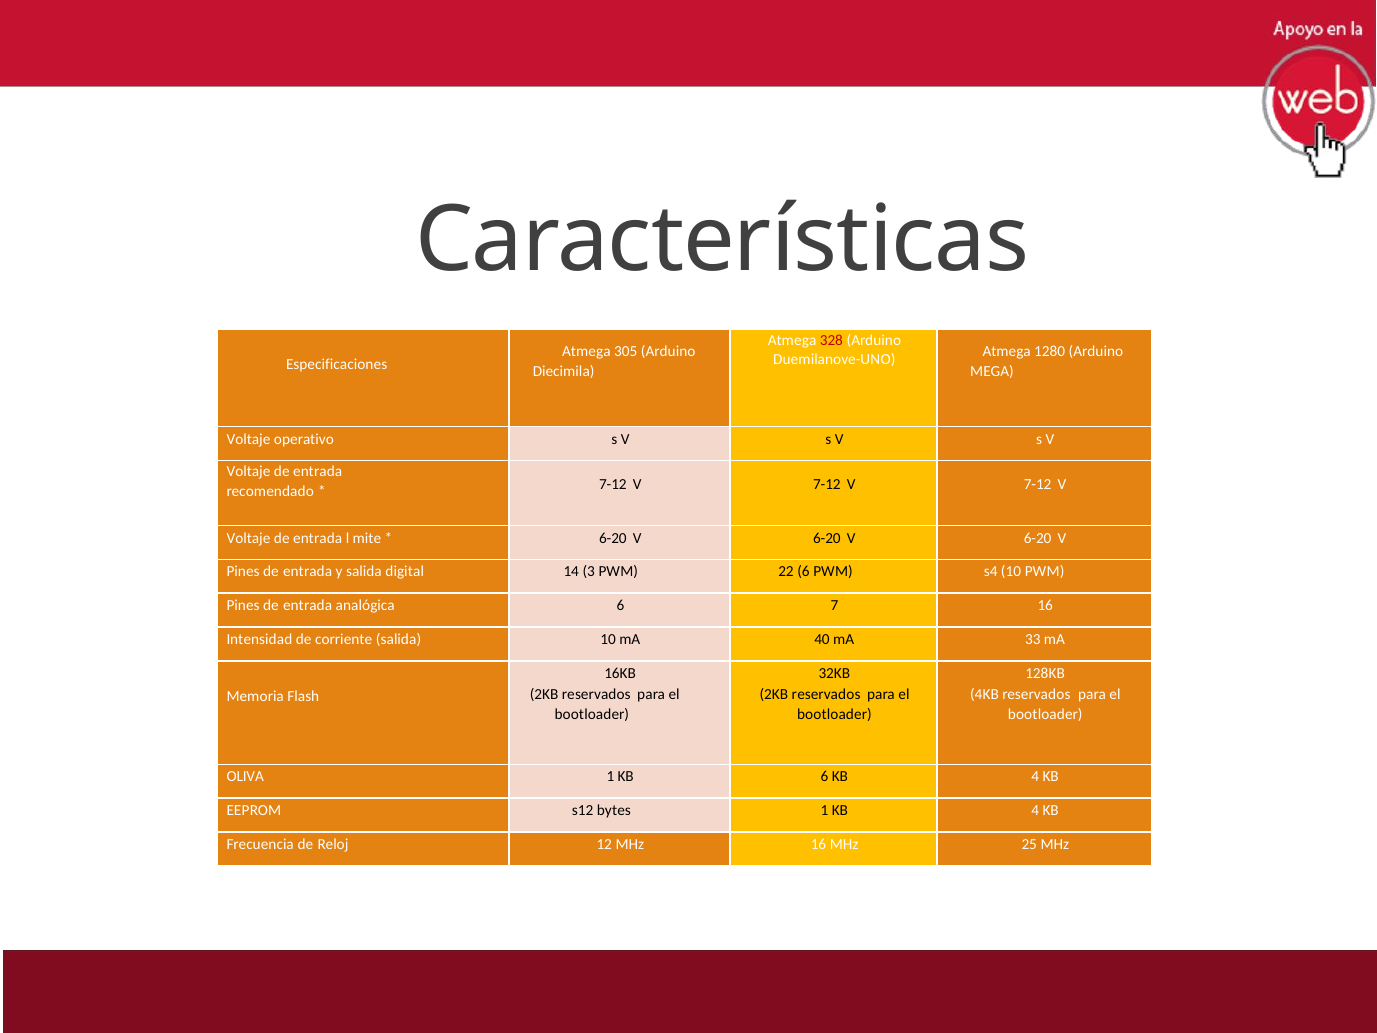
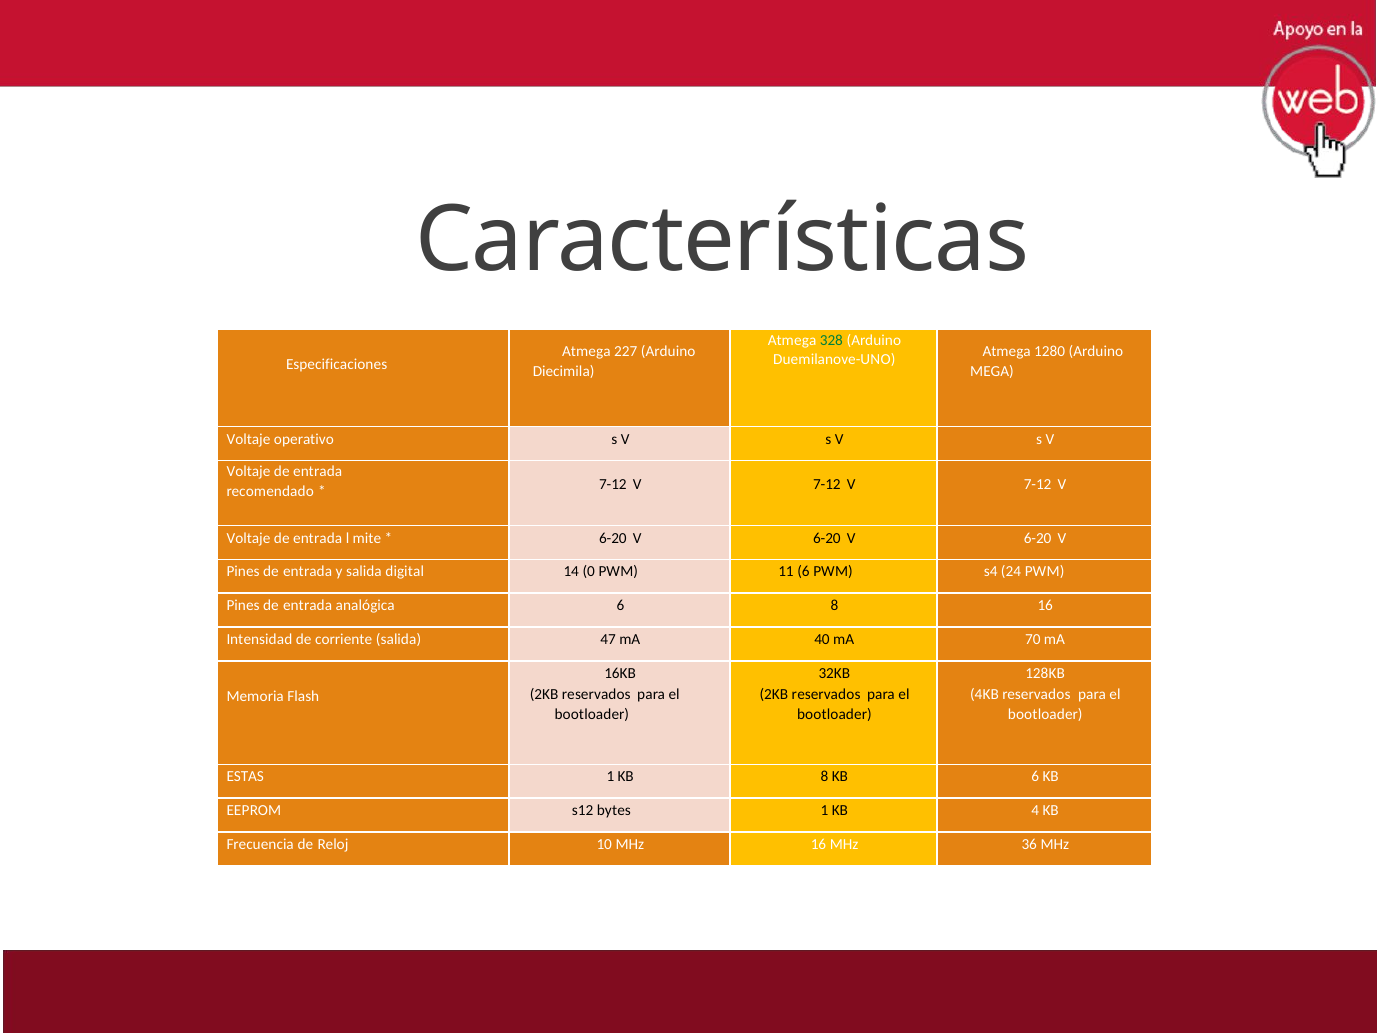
328 colour: red -> green (831, 340)
305: 305 -> 227 (626, 352)
3: 3 -> 0 (589, 572)
22: 22 -> 11 (786, 572)
s4 10: 10 -> 24 (1011, 572)
6 7: 7 -> 8 (835, 606)
salida 10: 10 -> 47 (608, 639)
33: 33 -> 70 (1033, 639)
OLIVA: OLIVA -> ESTAS (245, 777)
KB 6: 6 -> 8 (825, 777)
4: 4 -> 6 (1035, 777)
12: 12 -> 10 (604, 844)
25: 25 -> 36 (1029, 844)
